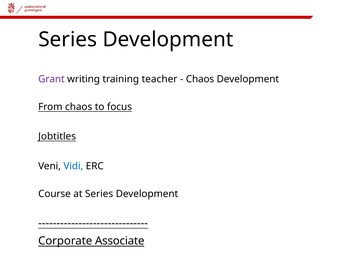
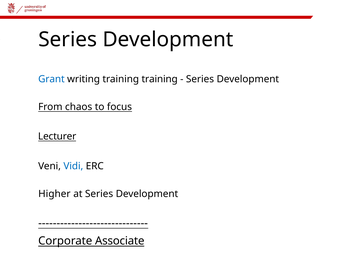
Grant colour: purple -> blue (51, 79)
training teacher: teacher -> training (160, 79)
Chaos: Chaos -> Series (200, 79)
Jobtitles: Jobtitles -> Lecturer (57, 136)
Course: Course -> Higher (54, 194)
